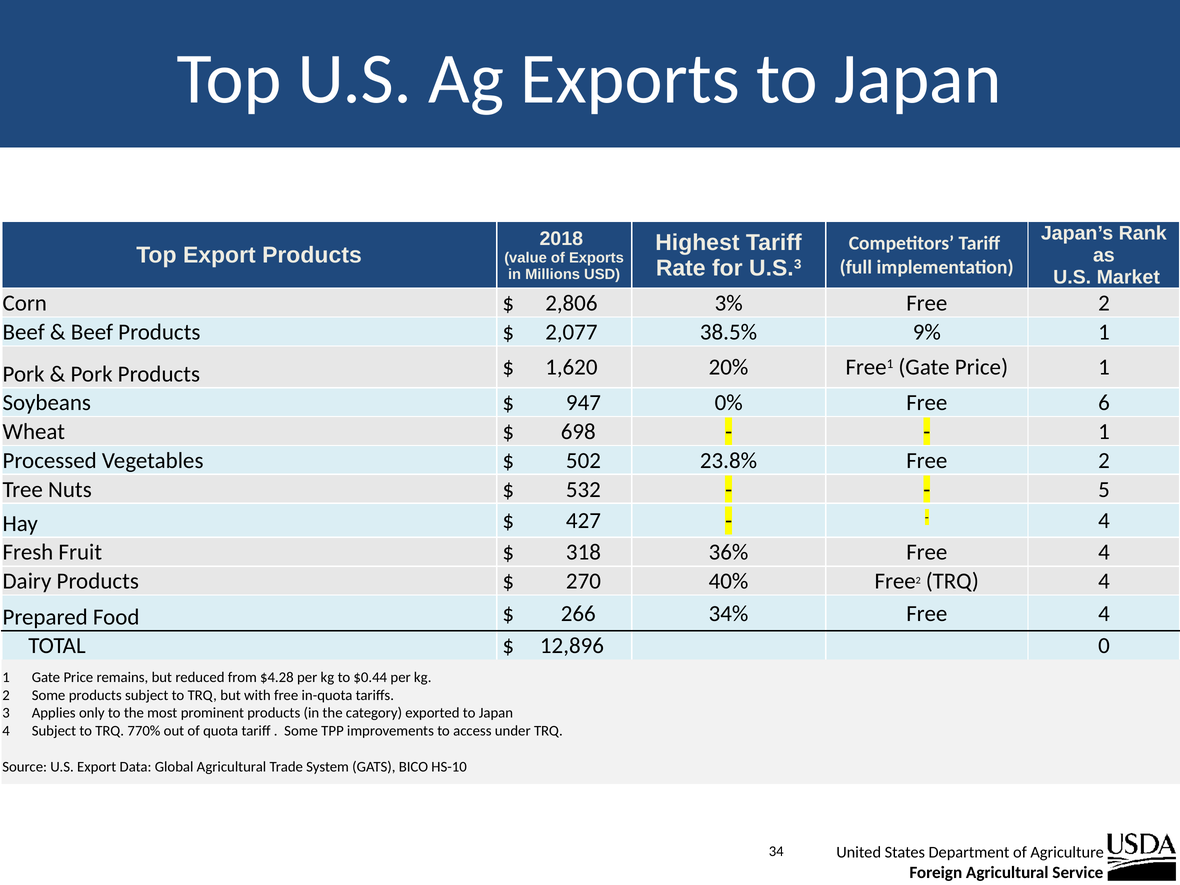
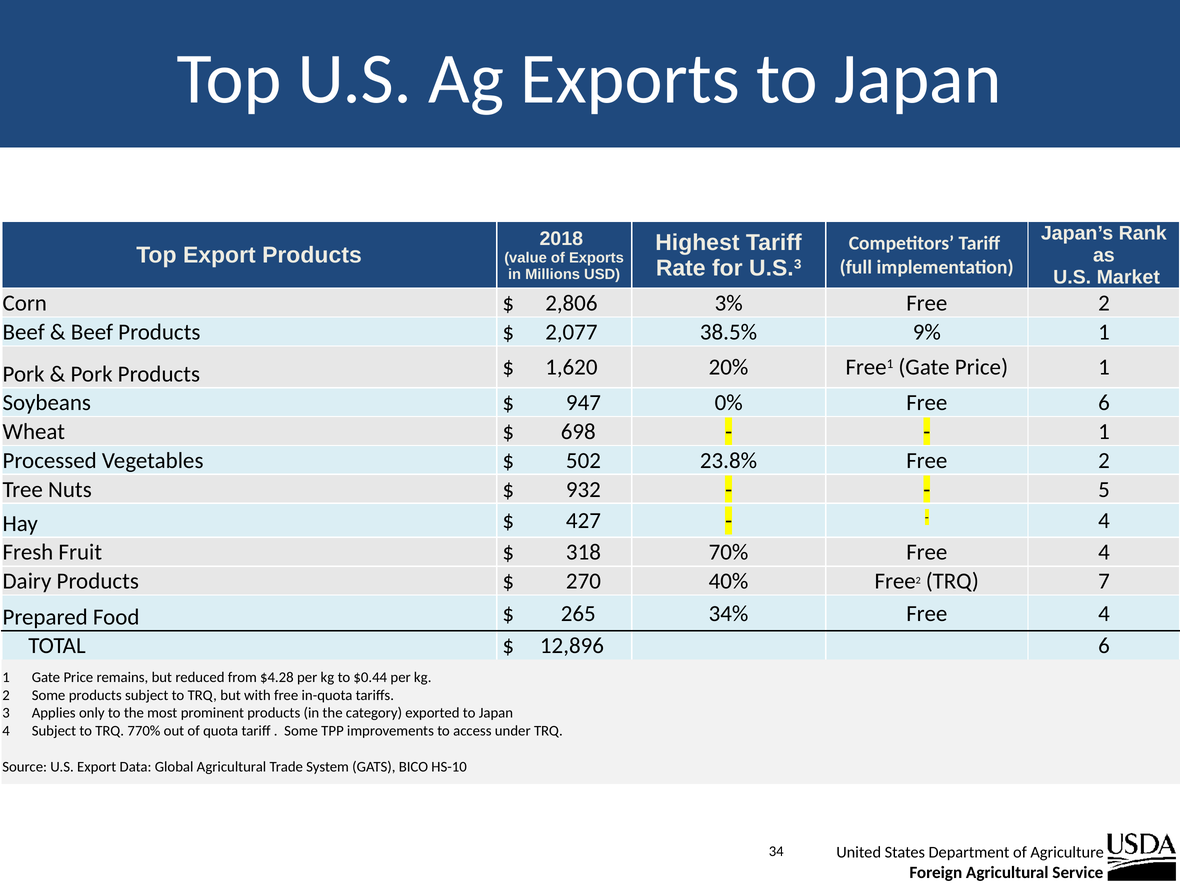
532: 532 -> 932 (583, 490)
36%: 36% -> 70% (729, 552)
TRQ 4: 4 -> 7 (1104, 581)
266: 266 -> 265 (578, 613)
12,896 0: 0 -> 6 (1104, 646)
